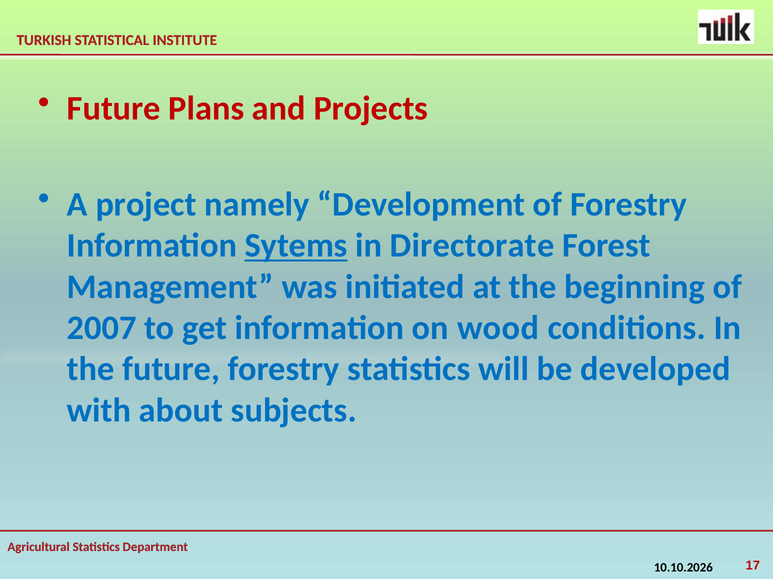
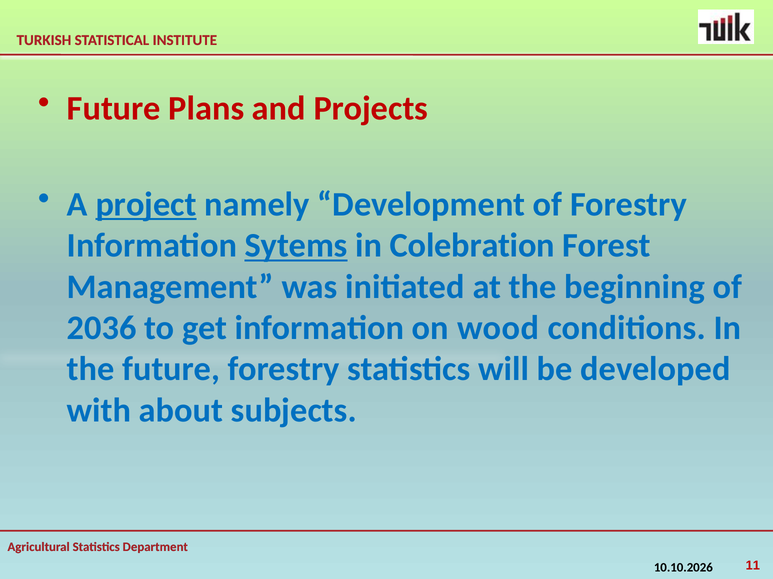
project underline: none -> present (146, 205)
Directorate: Directorate -> Colebration (472, 246)
2007: 2007 -> 2036 (102, 328)
17: 17 -> 11 (753, 566)
